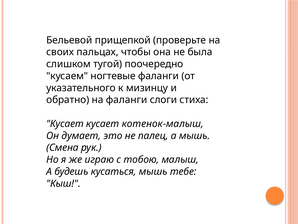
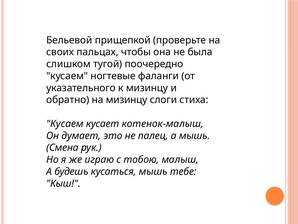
на фаланги: фаланги -> мизинцу (127, 100)
Кусает: Кусает -> Кусаем (65, 124)
